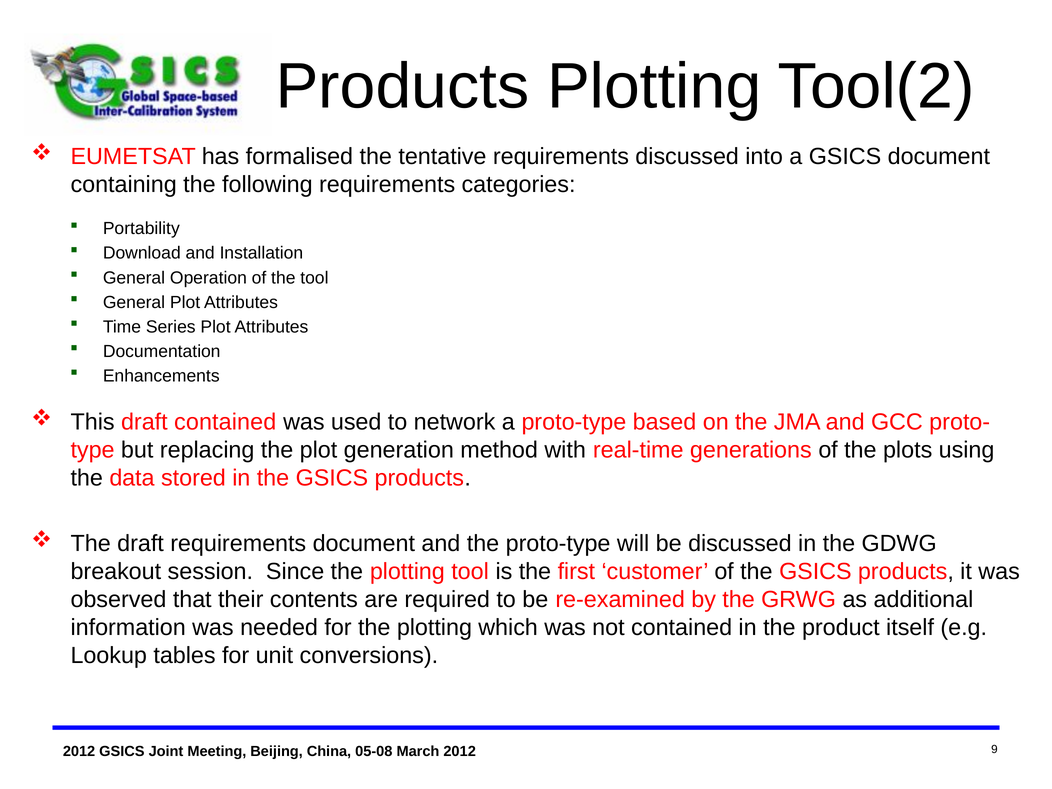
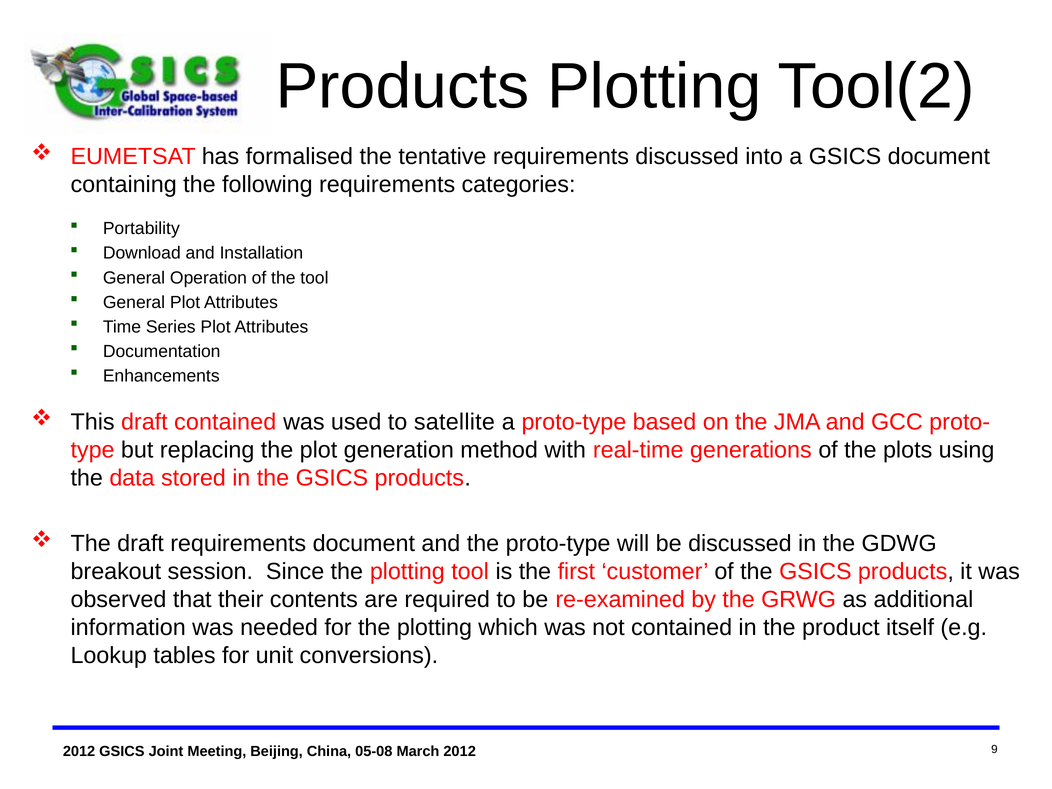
network: network -> satellite (454, 422)
